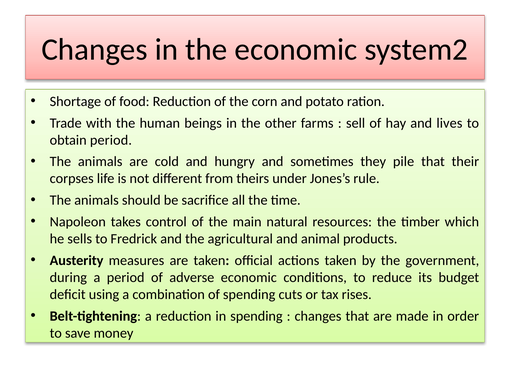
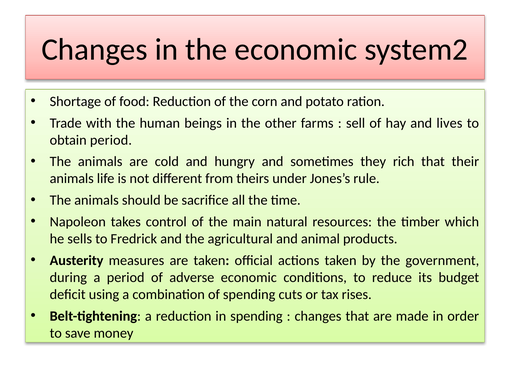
pile: pile -> rich (404, 161)
corpses: corpses -> animals (72, 178)
